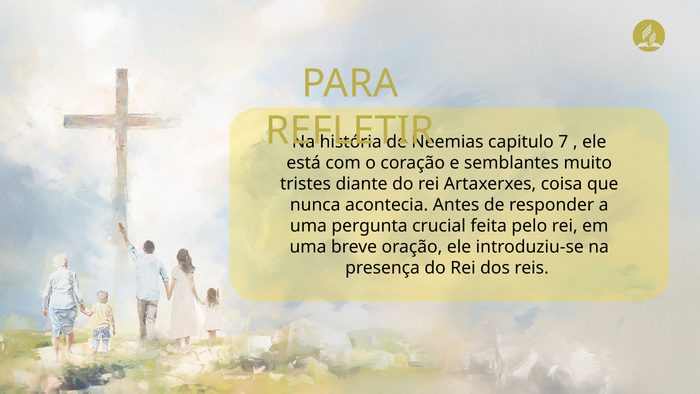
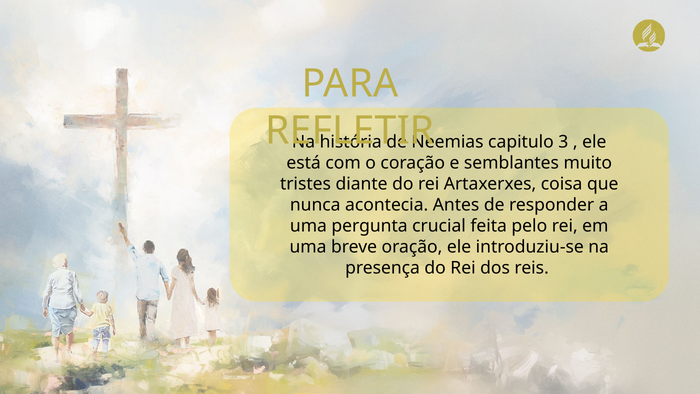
7: 7 -> 3 (563, 142)
